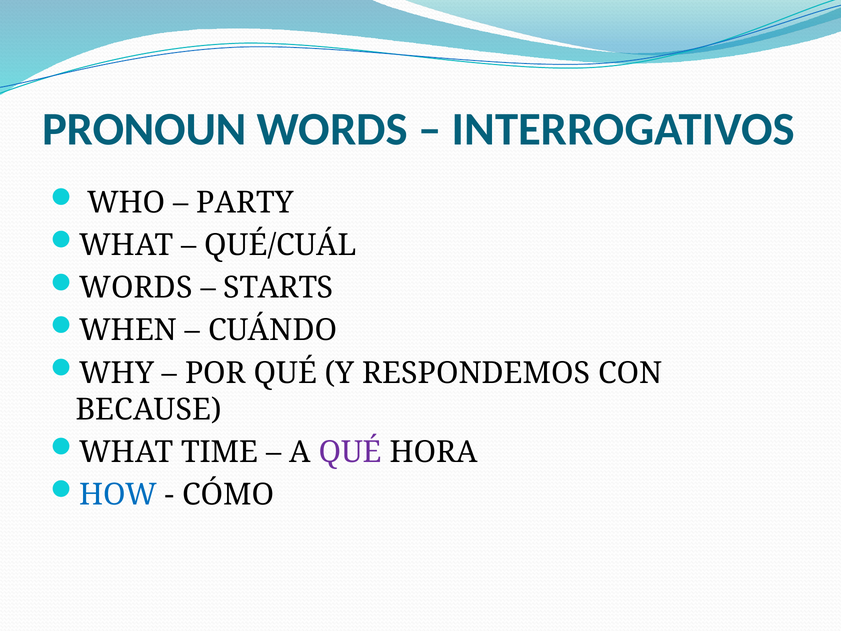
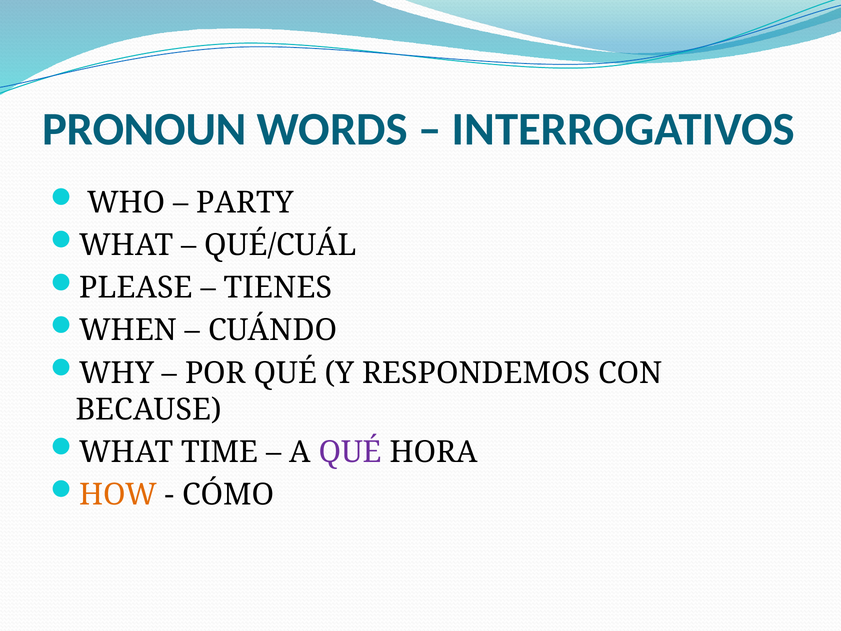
WORDS: WORDS -> PLEASE (136, 288)
STARTS: STARTS -> TIENES (278, 288)
HOW colour: blue -> orange (118, 495)
